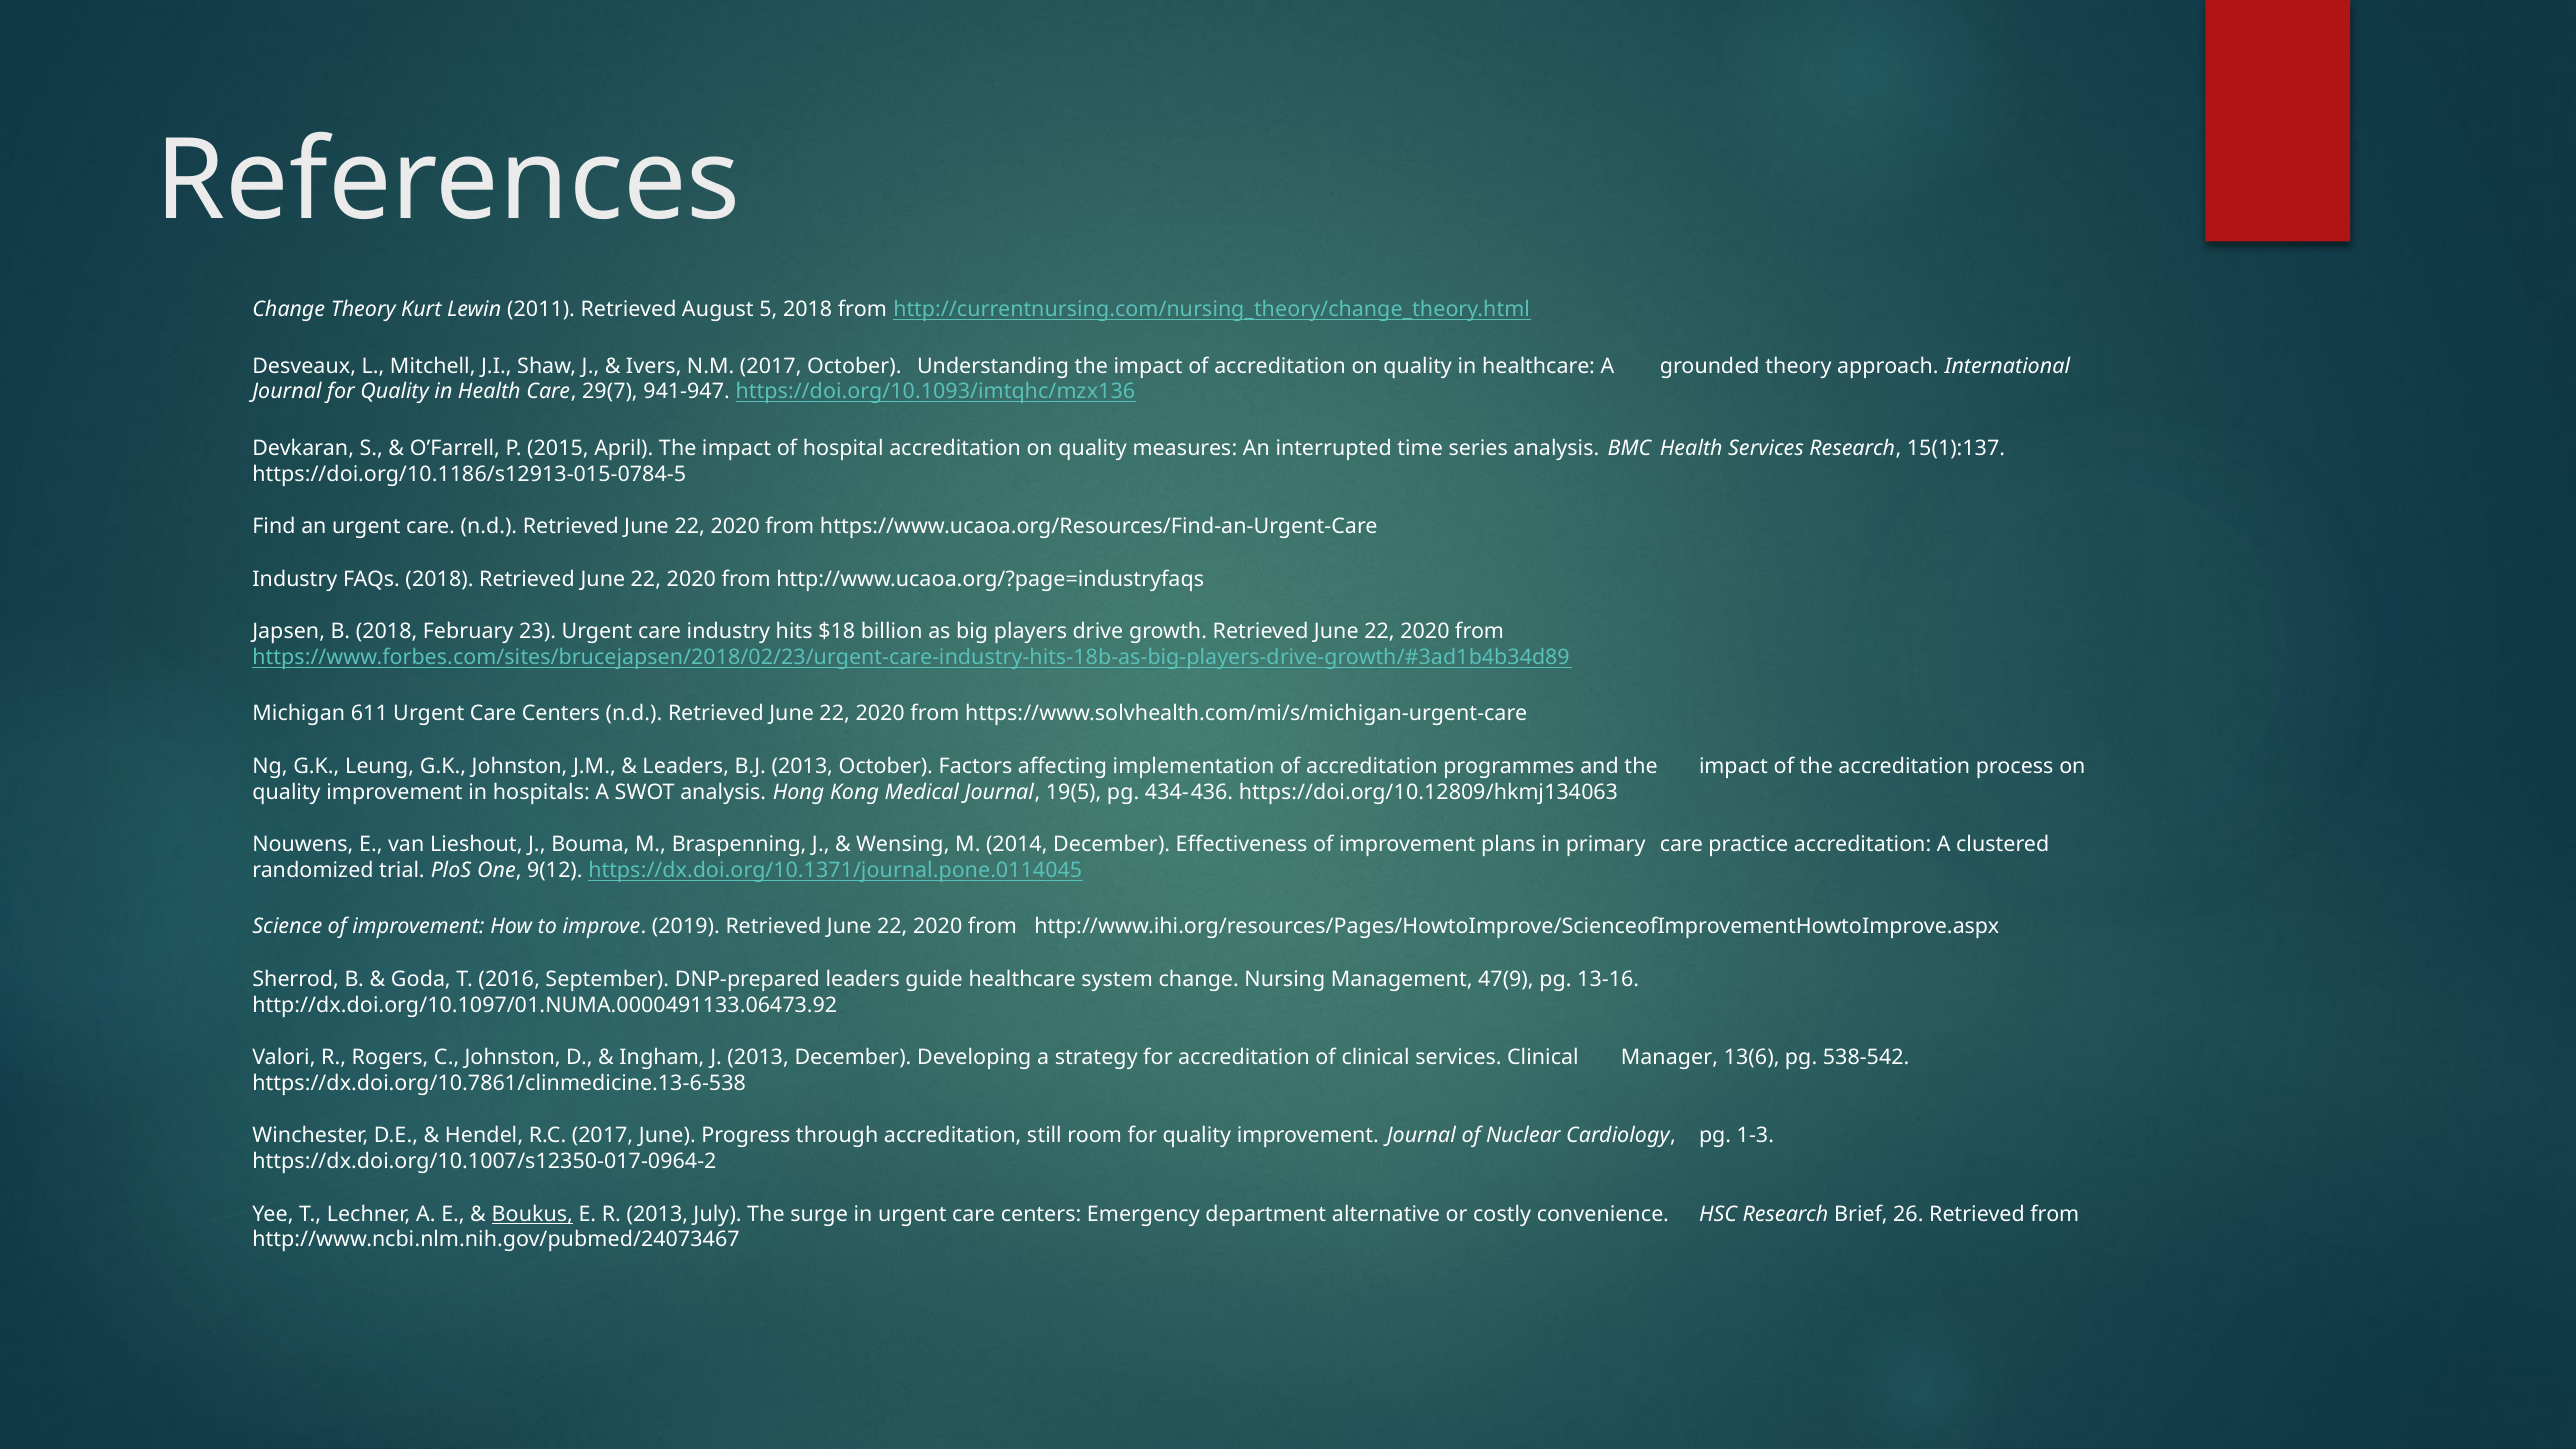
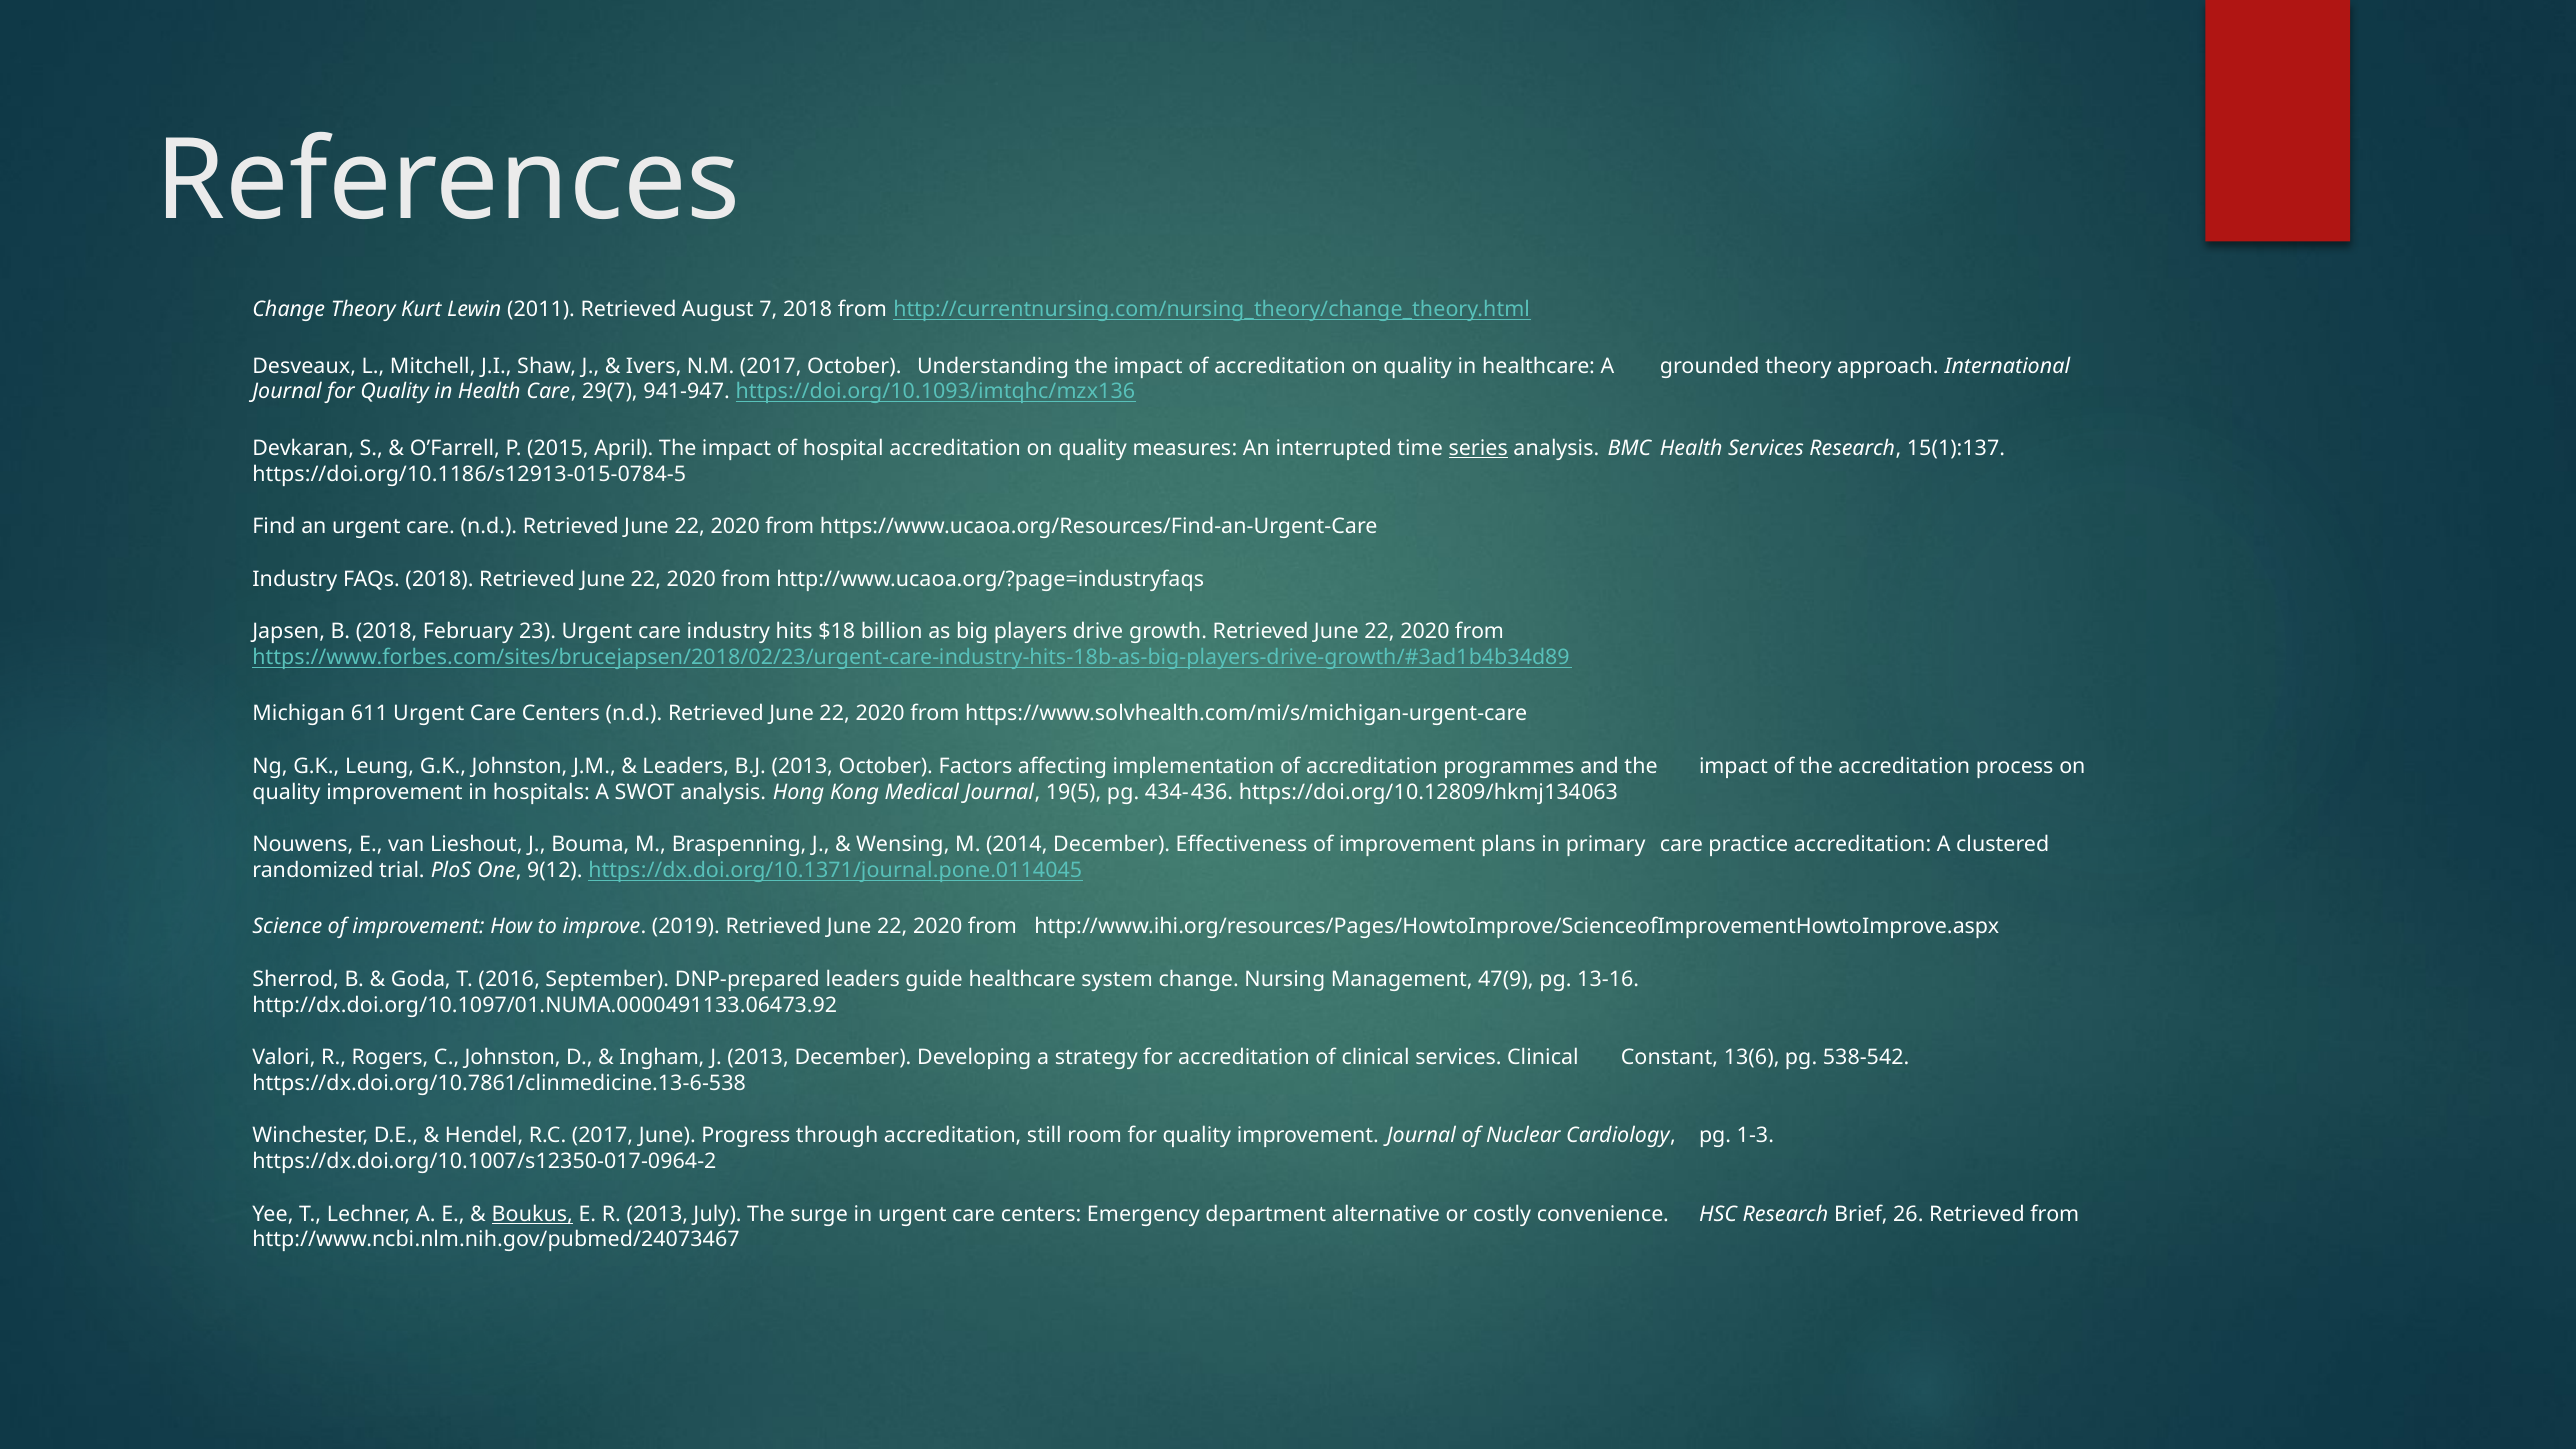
5: 5 -> 7 (768, 310)
series underline: none -> present (1478, 448)
Manager: Manager -> Constant (1669, 1058)
